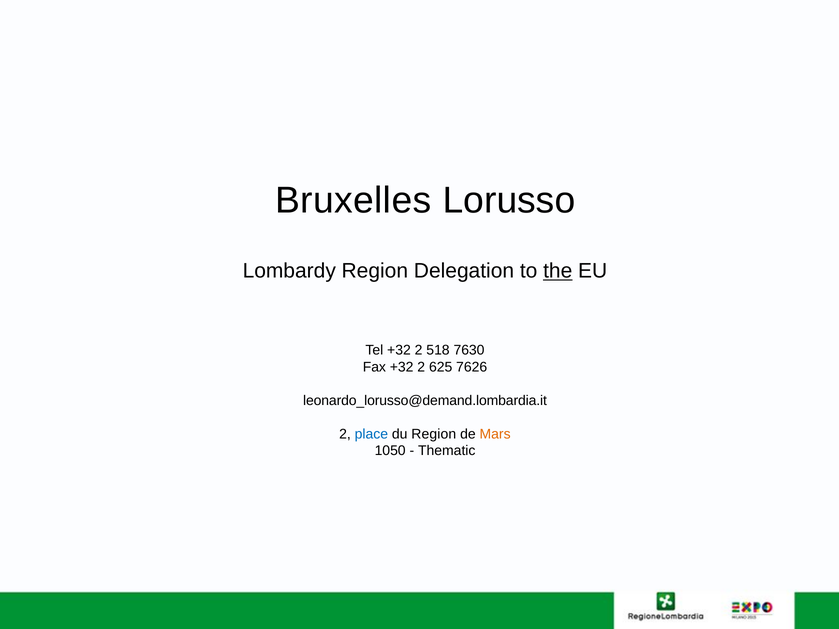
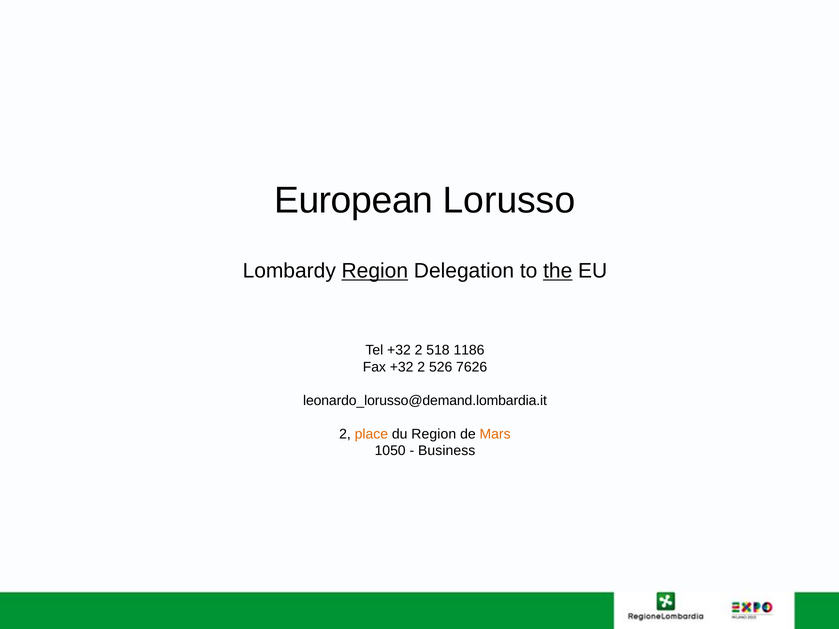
Bruxelles: Bruxelles -> European (354, 200)
Region underline: none -> present (375, 271)
7630: 7630 -> 1186 (469, 350)
625: 625 -> 526 (441, 367)
place colour: blue -> orange (371, 434)
Thematic: Thematic -> Business (447, 451)
